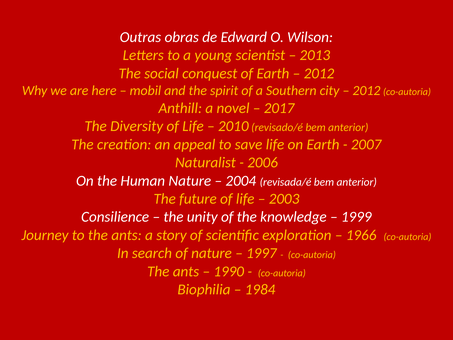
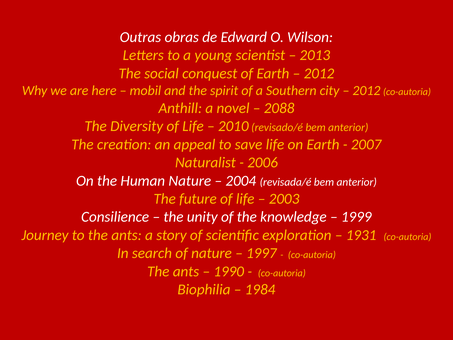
2017: 2017 -> 2088 (279, 108)
1966: 1966 -> 1931 (361, 235)
